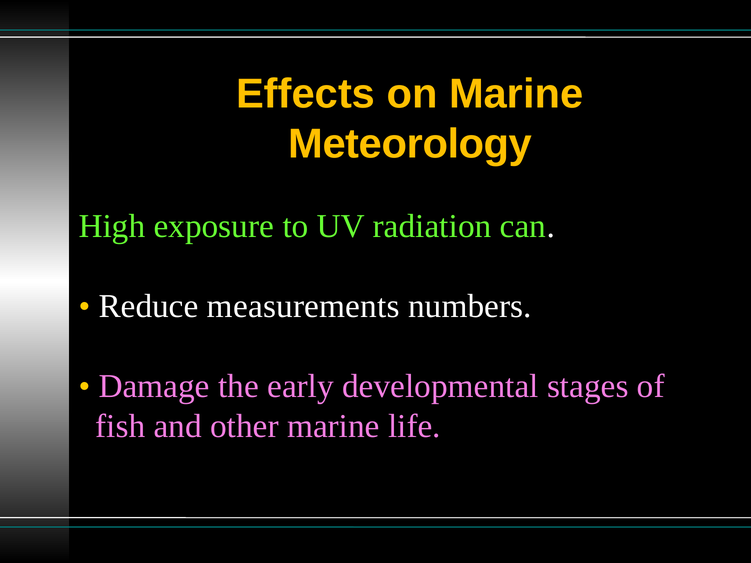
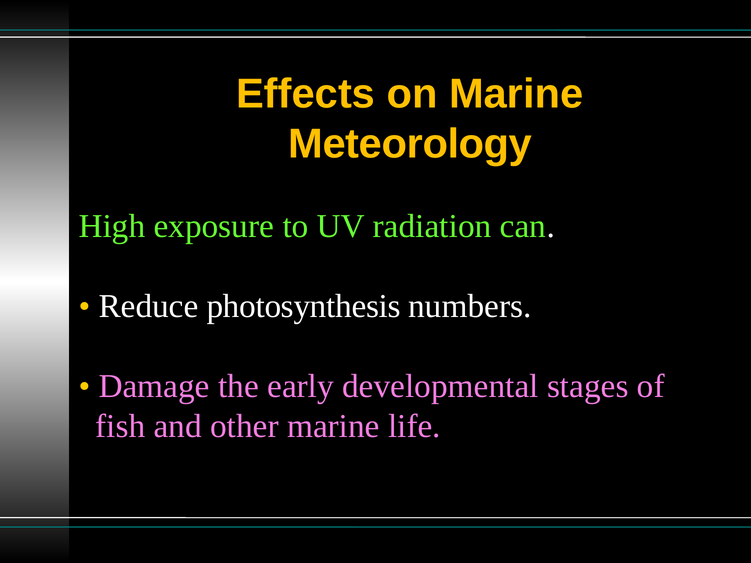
measurements: measurements -> photosynthesis (304, 306)
